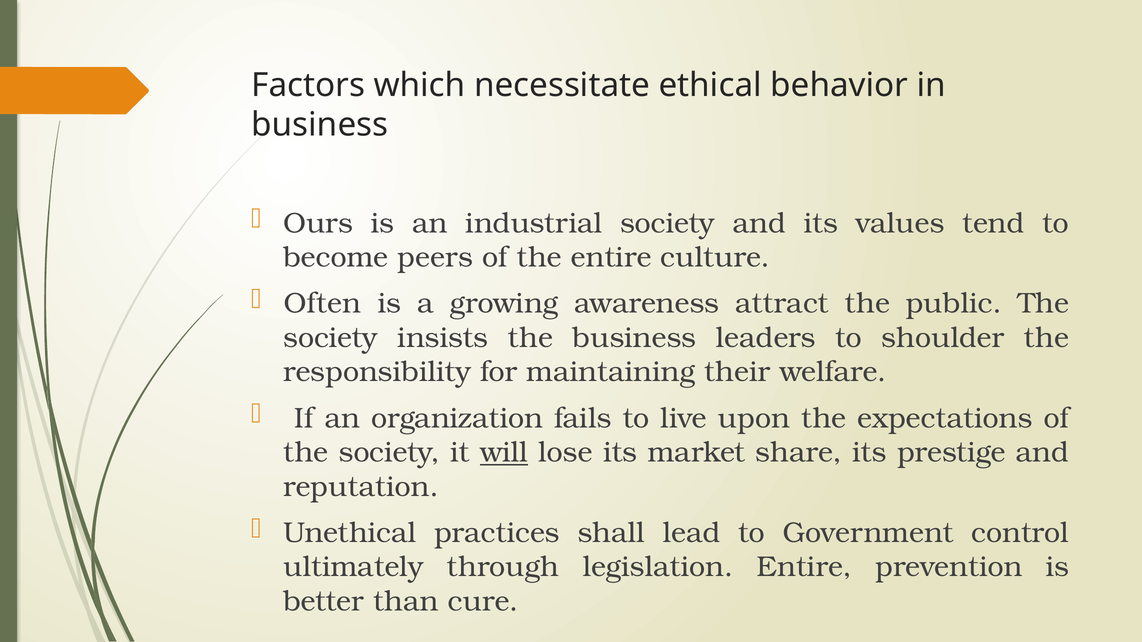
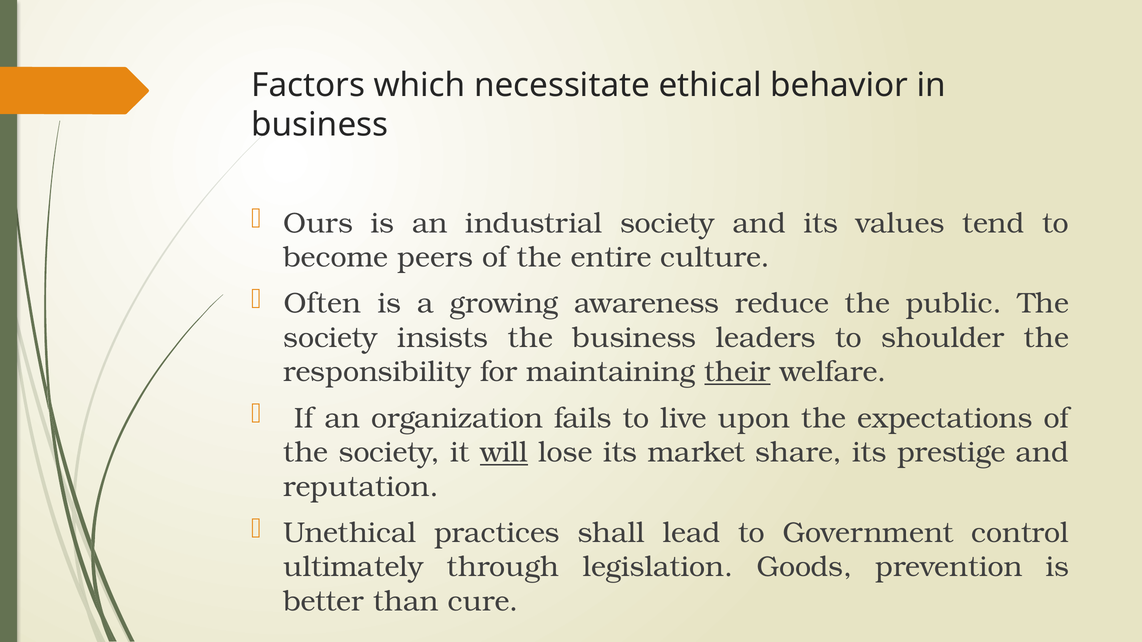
attract: attract -> reduce (782, 304)
their underline: none -> present (737, 372)
legislation Entire: Entire -> Goods (804, 567)
